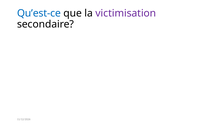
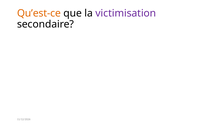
Qu’est-ce colour: blue -> orange (39, 13)
